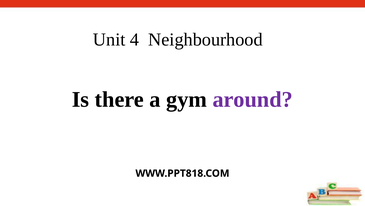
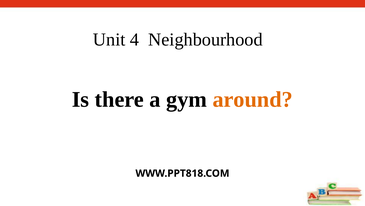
around colour: purple -> orange (253, 99)
